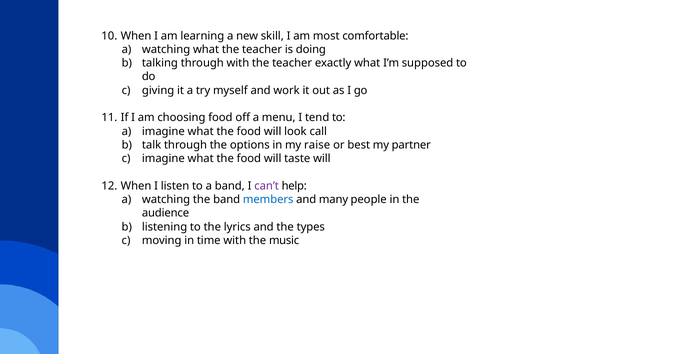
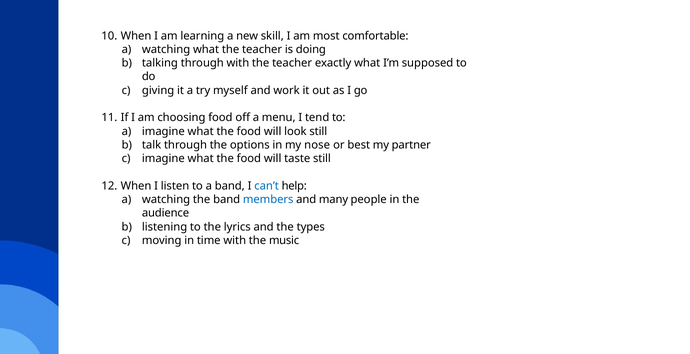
look call: call -> still (318, 131)
raise: raise -> nose (317, 145)
taste will: will -> still (322, 158)
can’t colour: purple -> blue (267, 186)
